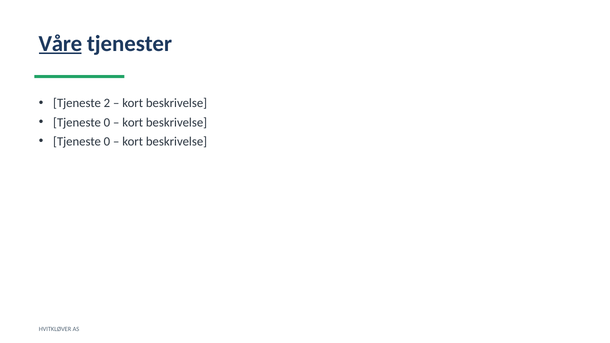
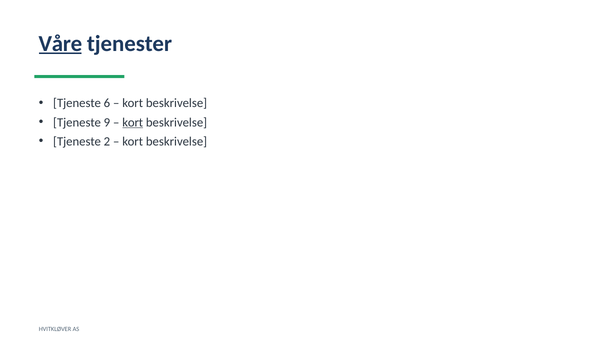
2: 2 -> 6 (107, 103)
0: 0 -> 9 (107, 122)
kort underline: none -> present (133, 122)
0: 0 -> 2 (107, 141)
